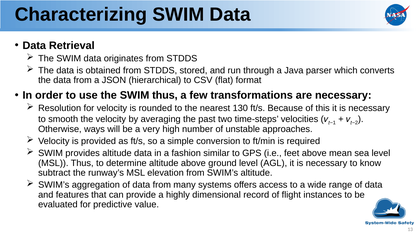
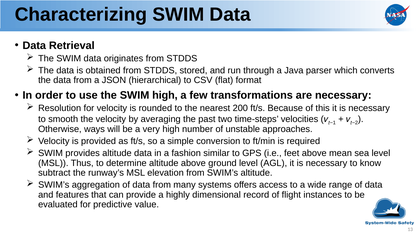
SWIM thus: thus -> high (165, 95)
130: 130 -> 200 (240, 108)
